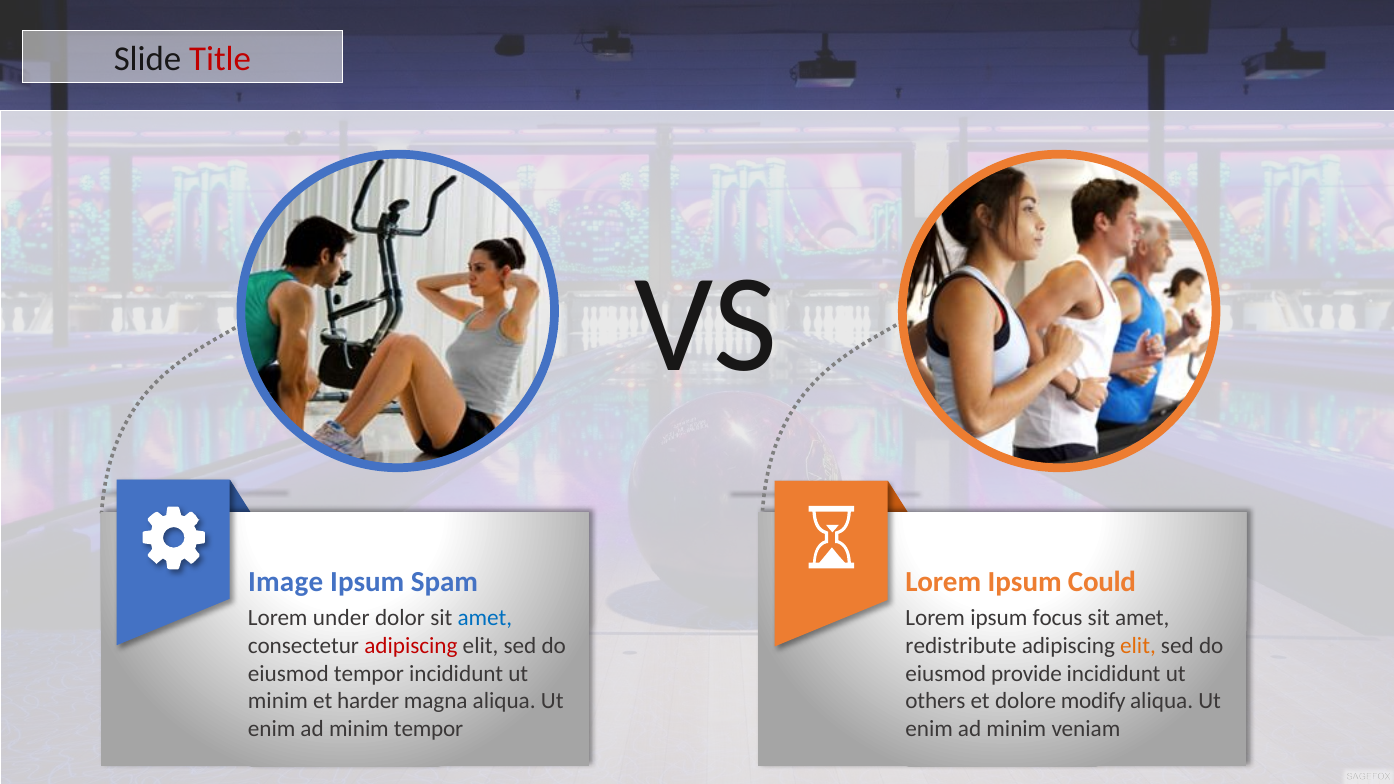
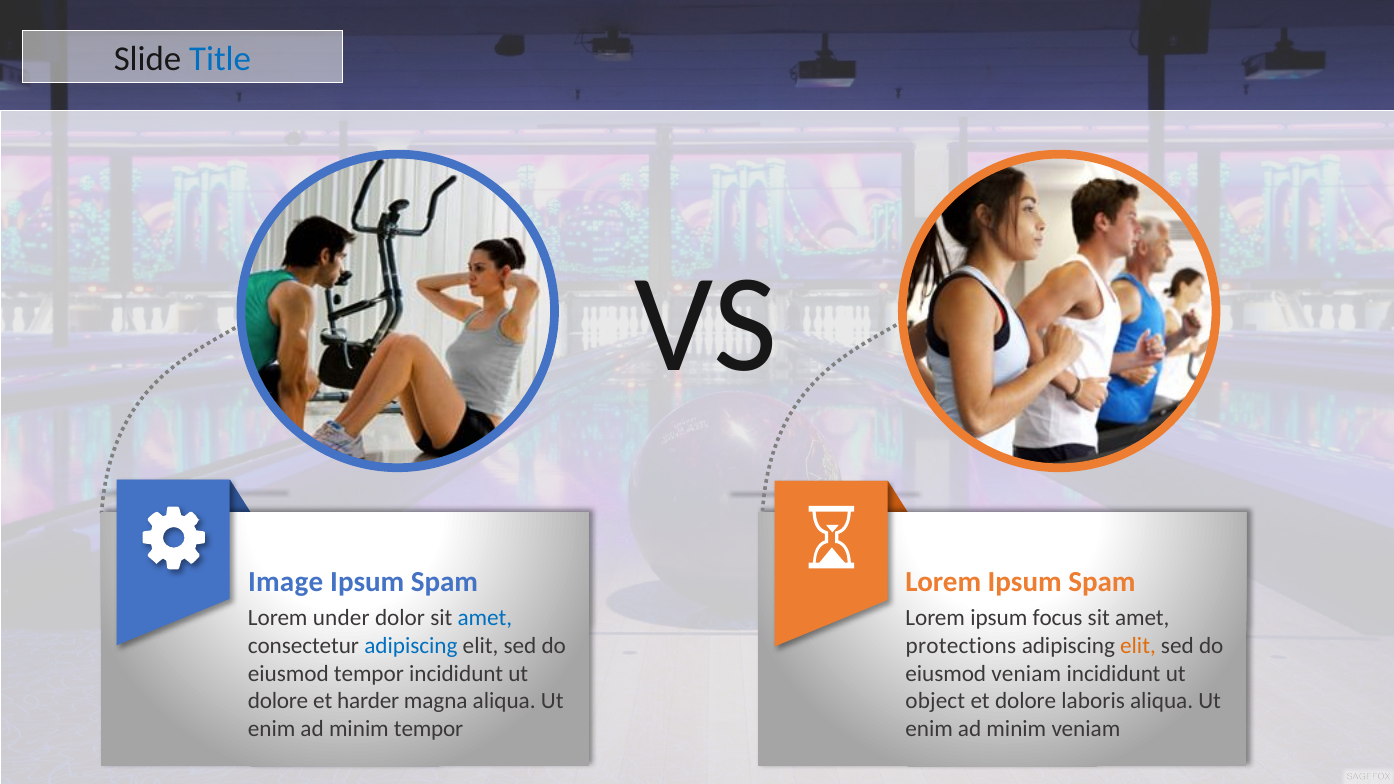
Title colour: red -> blue (220, 59)
Lorem Ipsum Could: Could -> Spam (1102, 582)
adipiscing colour: red -> blue (411, 646)
redistribute: redistribute -> protections (961, 646)
eiusmod provide: provide -> veniam (1026, 673)
minim: minim -> dolore (278, 701)
others: others -> object (935, 701)
modify: modify -> laboris (1093, 701)
